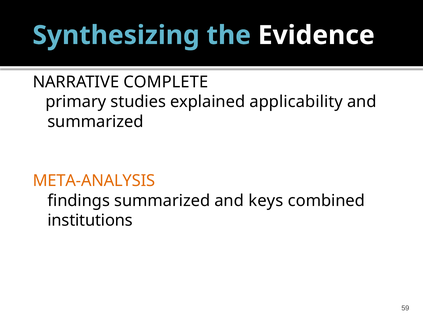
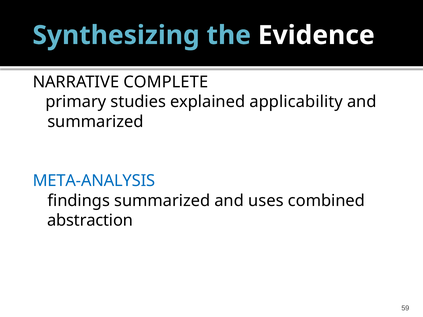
META-ANALYSIS colour: orange -> blue (94, 181)
keys: keys -> uses (266, 201)
institutions: institutions -> abstraction (90, 220)
